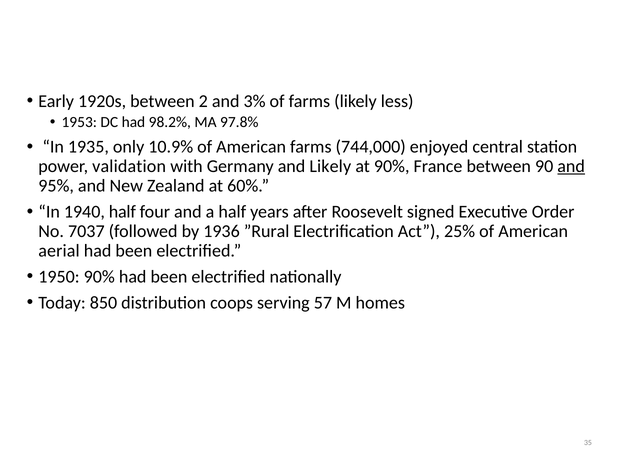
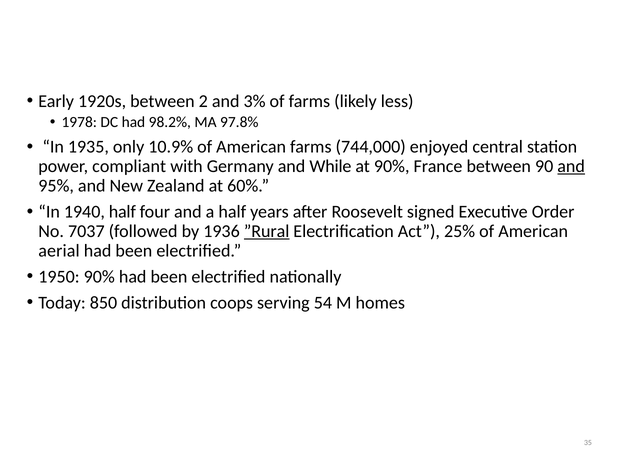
1953: 1953 -> 1978 (79, 122)
validation: validation -> compliant (129, 166)
and Likely: Likely -> While (330, 166)
”Rural underline: none -> present (267, 231)
57: 57 -> 54 (323, 302)
